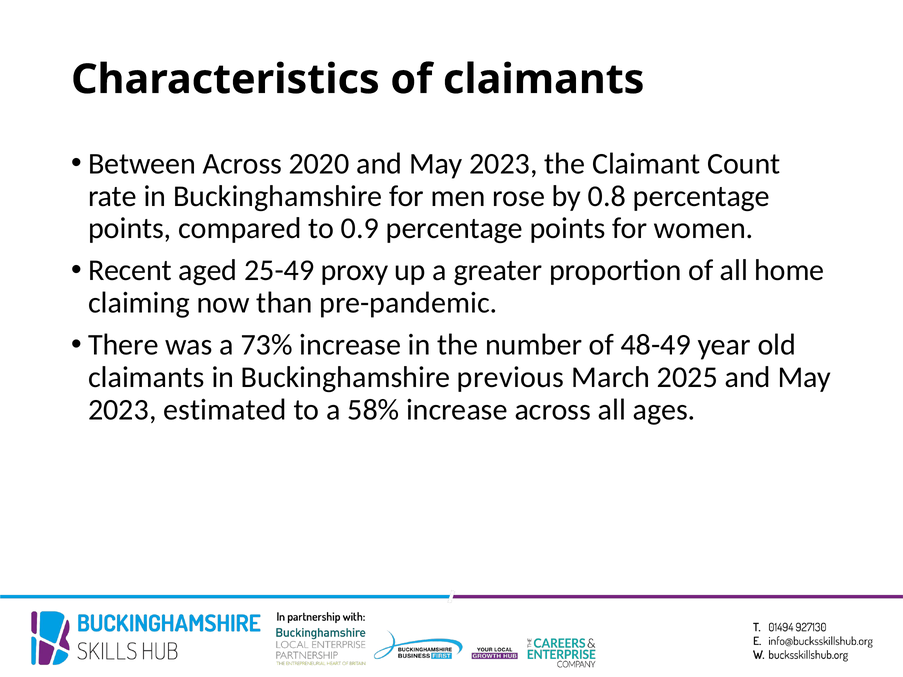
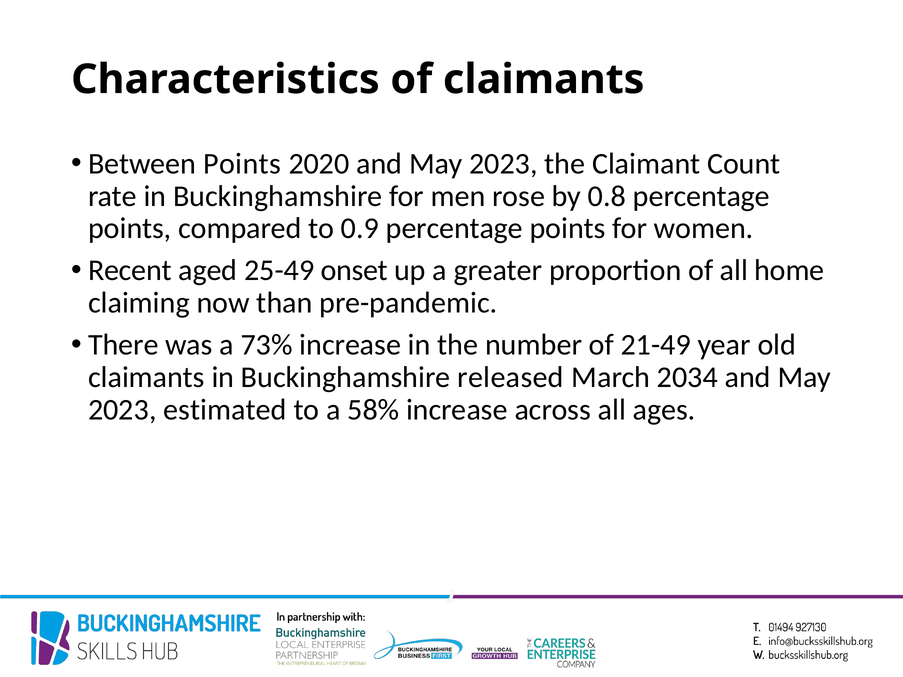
Between Across: Across -> Points (242, 164)
proxy: proxy -> onset (354, 271)
48-49: 48-49 -> 21-49 (656, 345)
previous: previous -> released (511, 377)
2025: 2025 -> 2034 (687, 377)
